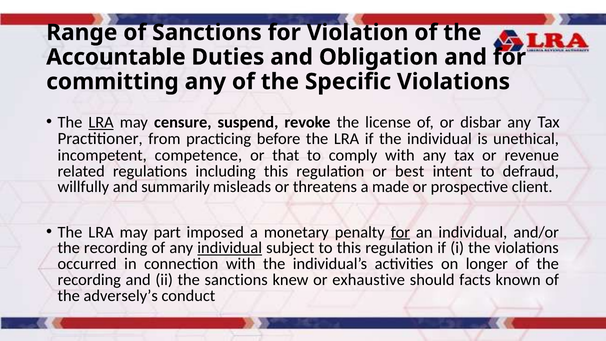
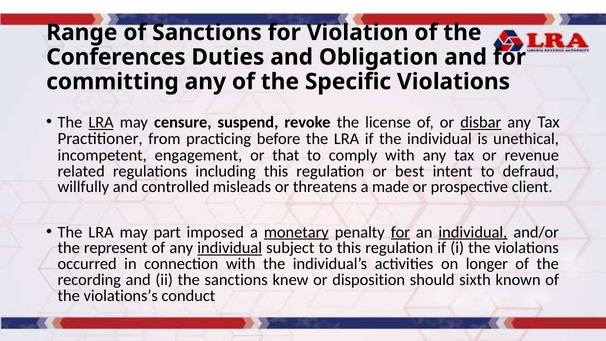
Accountable: Accountable -> Conferences (116, 57)
disbar underline: none -> present (481, 122)
competence: competence -> engagement (198, 155)
summarily: summarily -> controlled (176, 187)
monetary underline: none -> present (296, 232)
individual underline: none -> present (473, 232)
recording: recording -> represent (116, 248)
exhaustive: exhaustive -> disposition (369, 280)
facts: facts -> sixth (475, 280)
adversely’s: adversely’s -> violations’s (121, 296)
